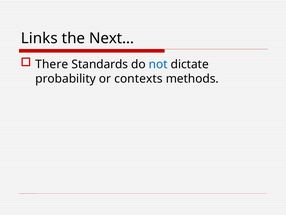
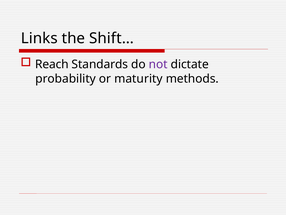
Next…: Next… -> Shift… (111, 38)
There: There -> Reach (52, 64)
not colour: blue -> purple (158, 64)
contexts: contexts -> maturity (138, 79)
